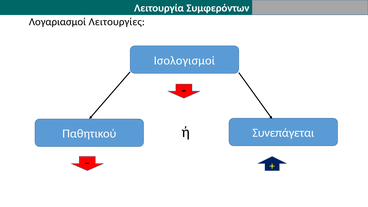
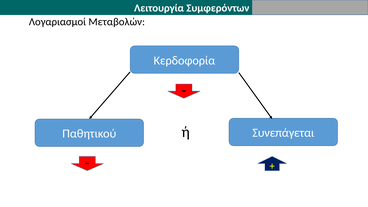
Λειτουργίες: Λειτουργίες -> Μεταβολών (117, 22)
Ισολογισμοί: Ισολογισμοί -> Κερδοφορία (184, 60)
